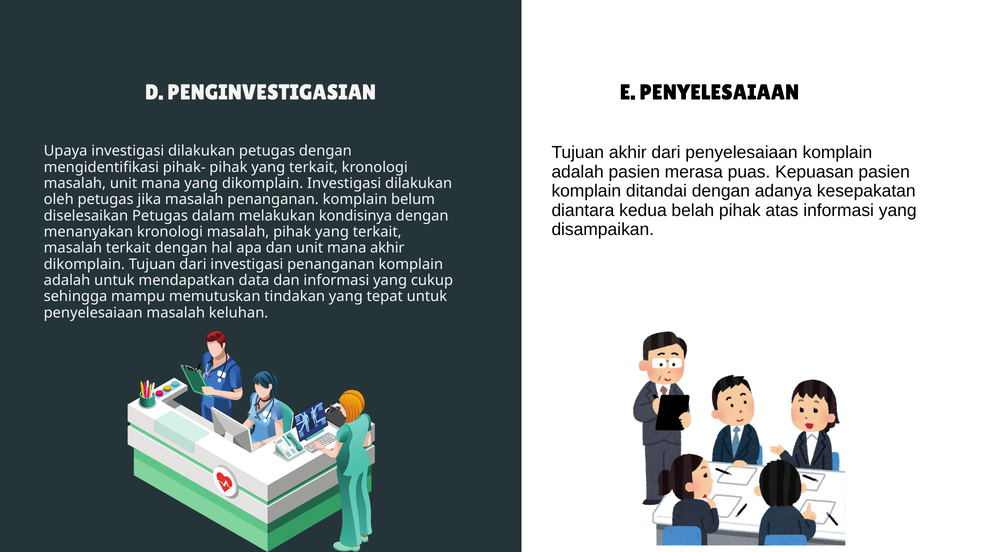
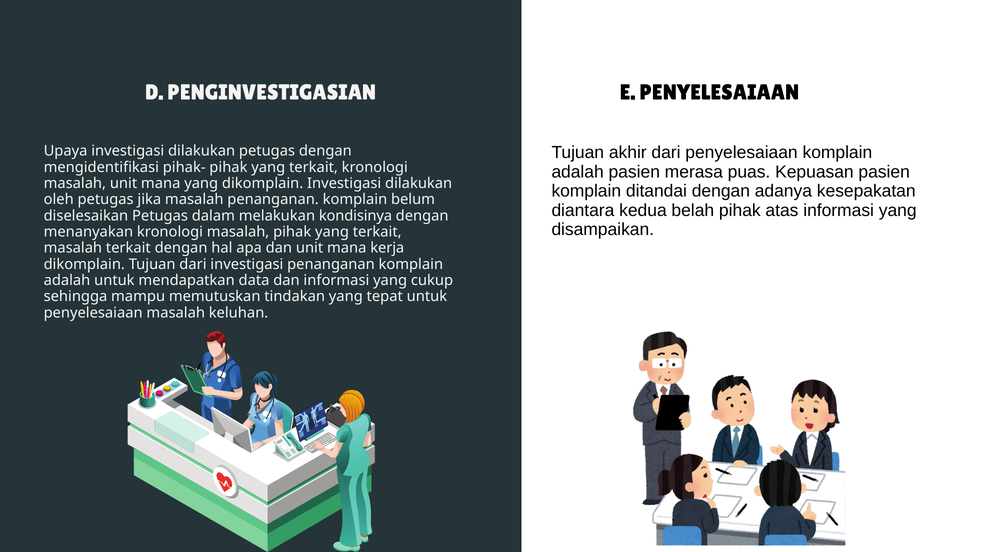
mana akhir: akhir -> kerja (387, 248)
